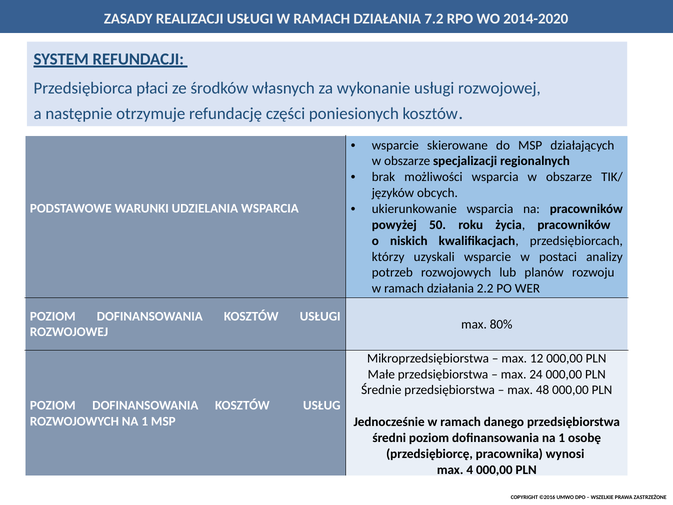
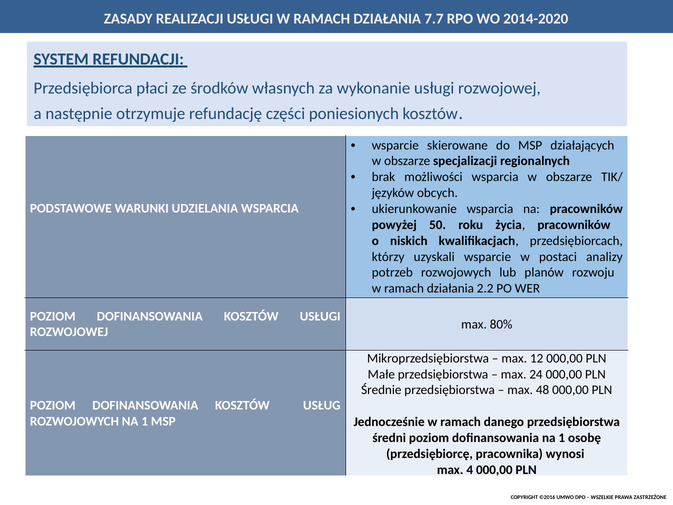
7.2: 7.2 -> 7.7 (434, 19)
